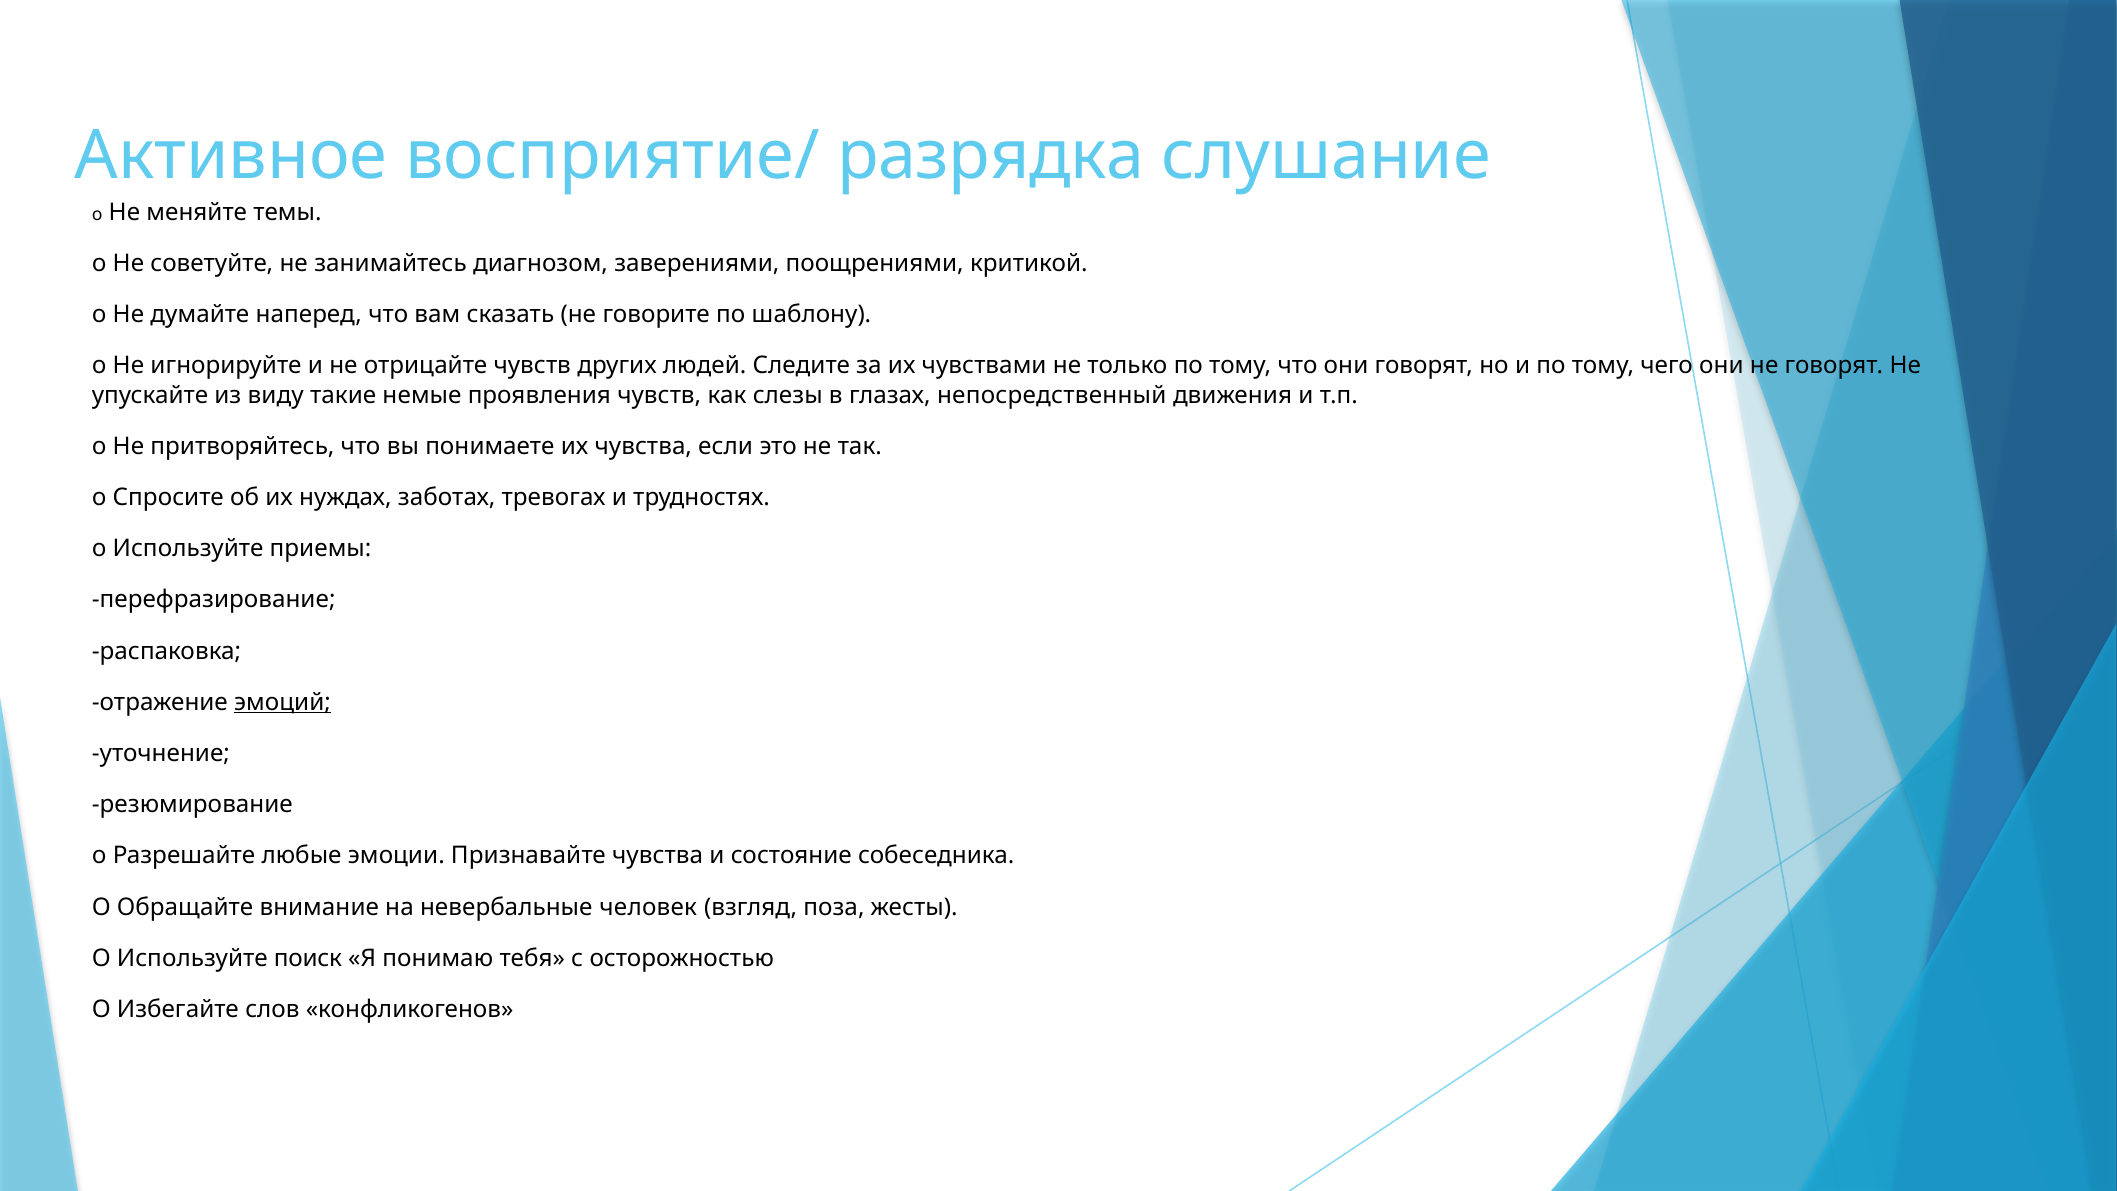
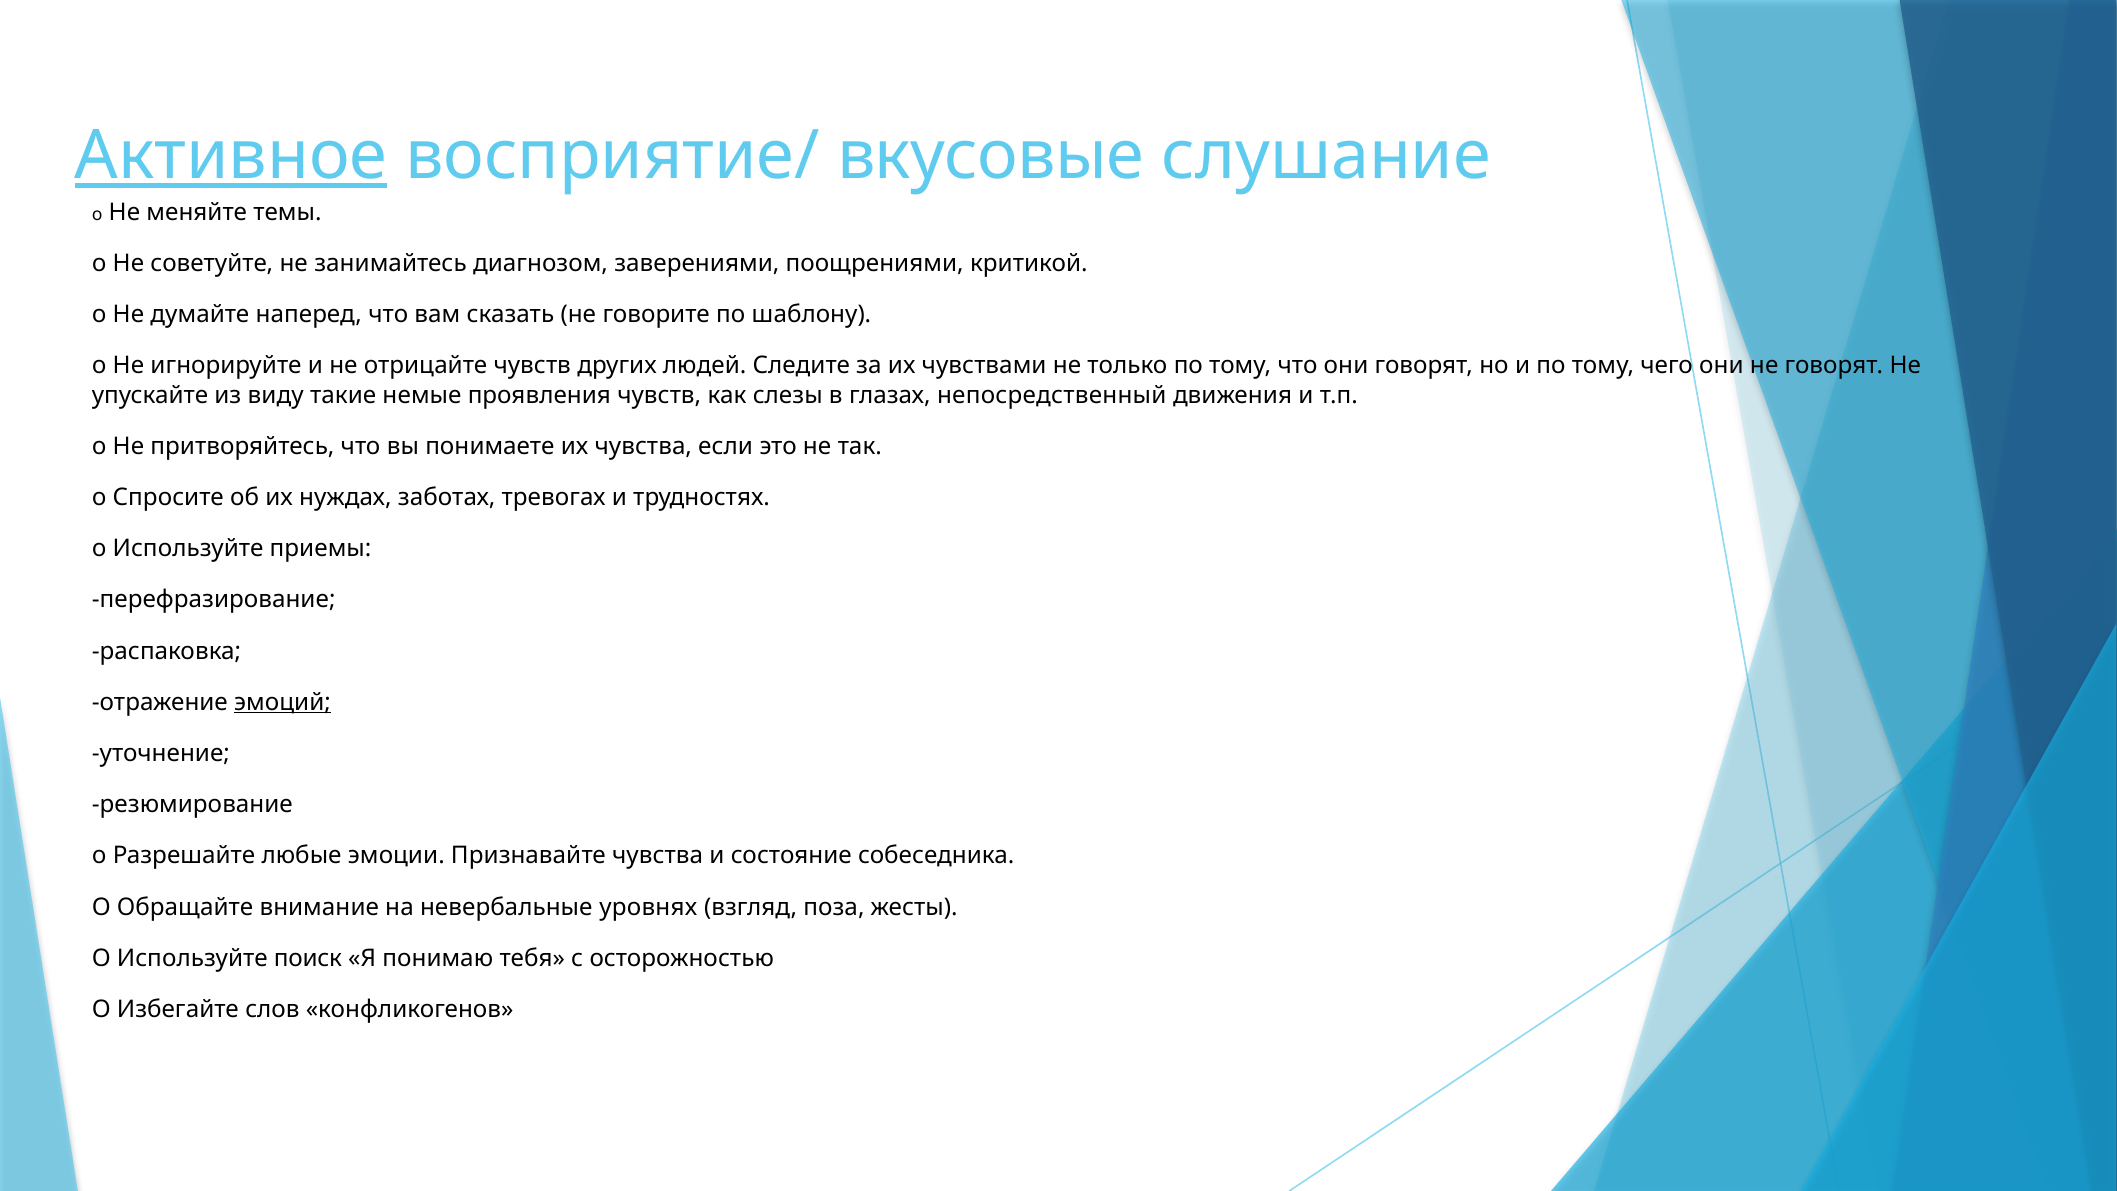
Активное underline: none -> present (231, 156)
разрядка: разрядка -> вкусовые (991, 156)
человек: человек -> уровнях (648, 907)
